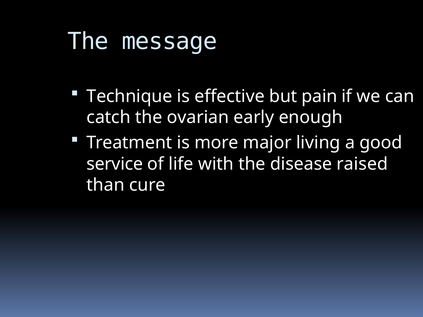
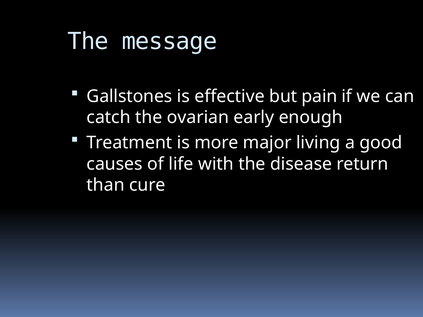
Technique: Technique -> Gallstones (130, 96)
service: service -> causes (115, 164)
raised: raised -> return (362, 164)
